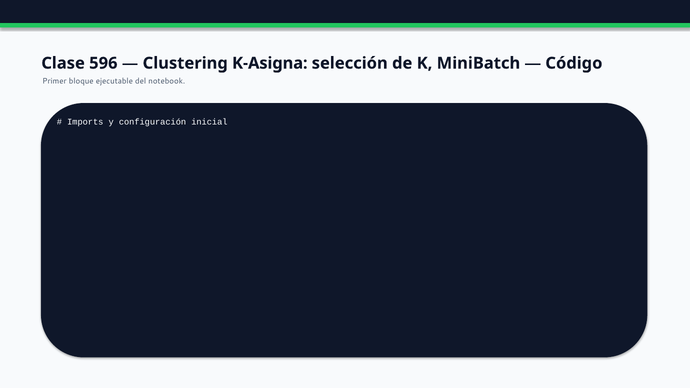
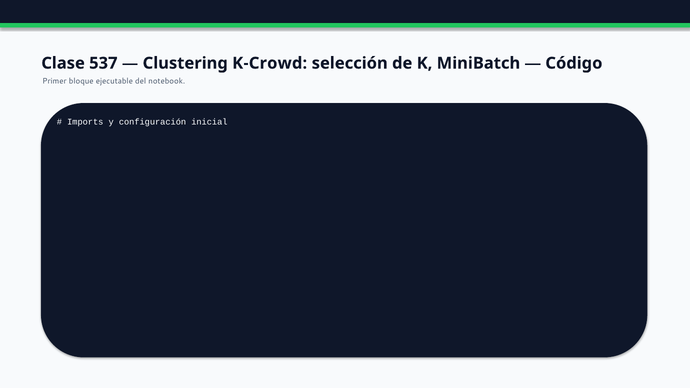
596: 596 -> 537 (103, 63)
K-Asigna: K-Asigna -> K-Crowd (270, 63)
